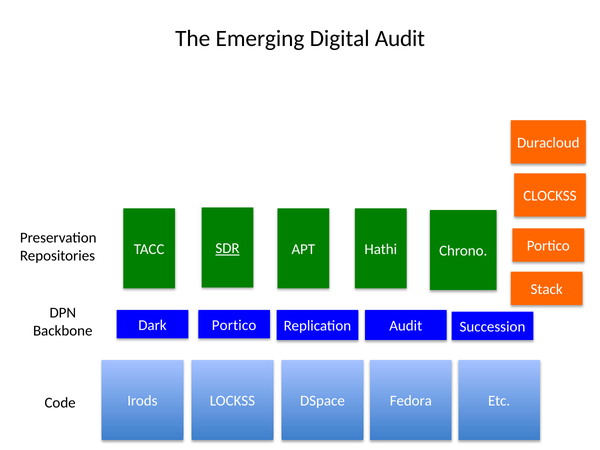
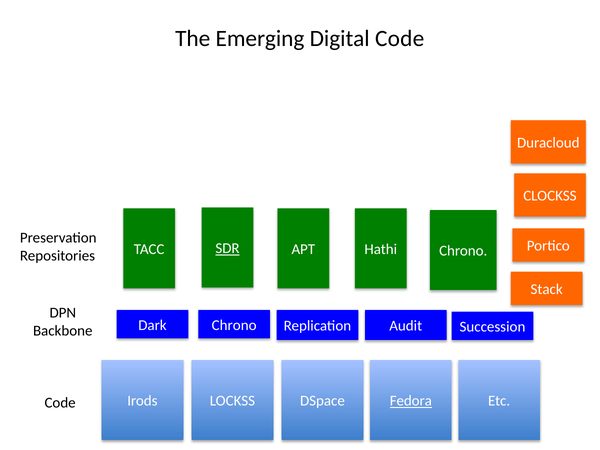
Digital Audit: Audit -> Code (400, 39)
Portico: Portico -> Chrono (234, 325)
Fedora underline: none -> present (411, 401)
